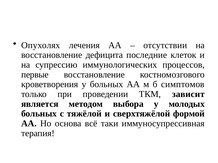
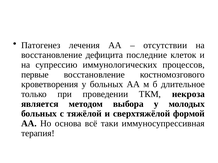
Опухолях: Опухолях -> Патогенез (41, 45)
симптомов: симптомов -> длительное (183, 85)
зависит: зависит -> некроза (188, 94)
